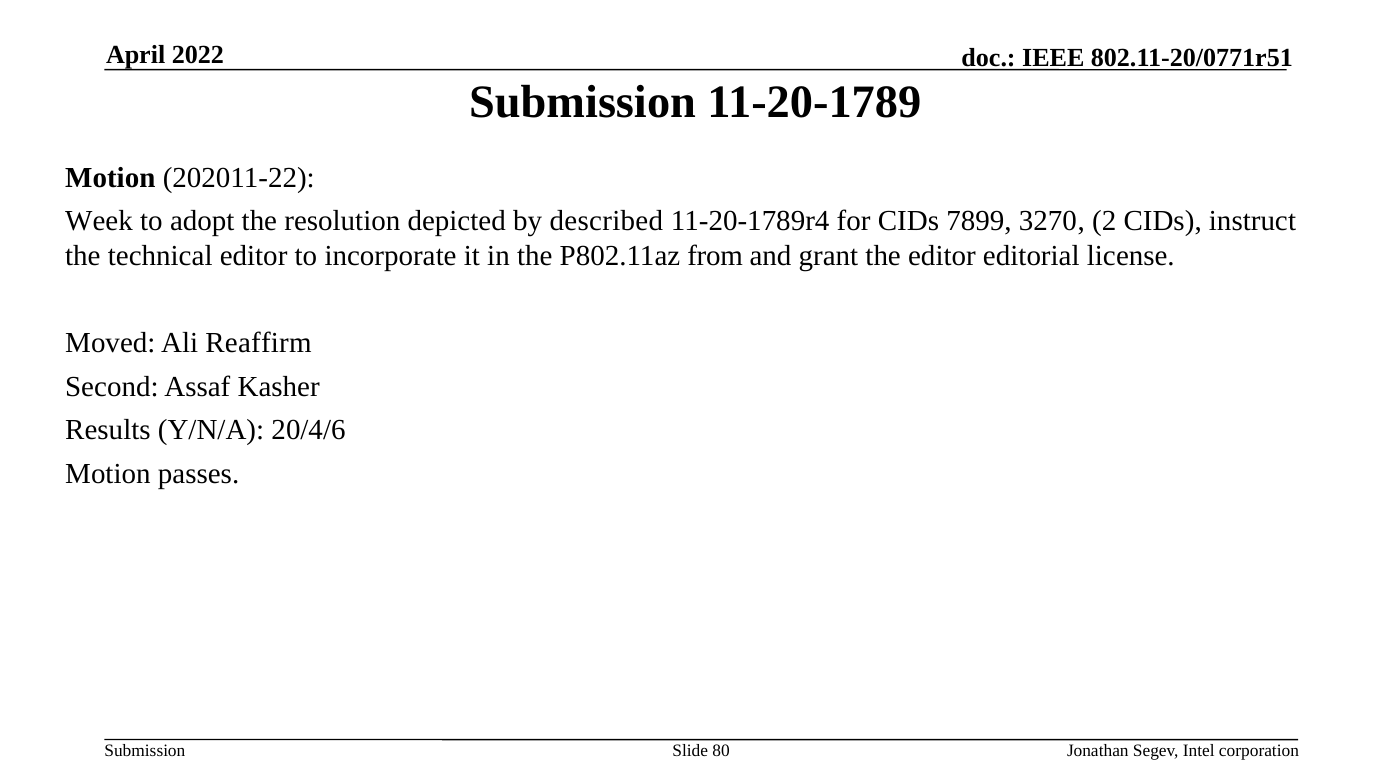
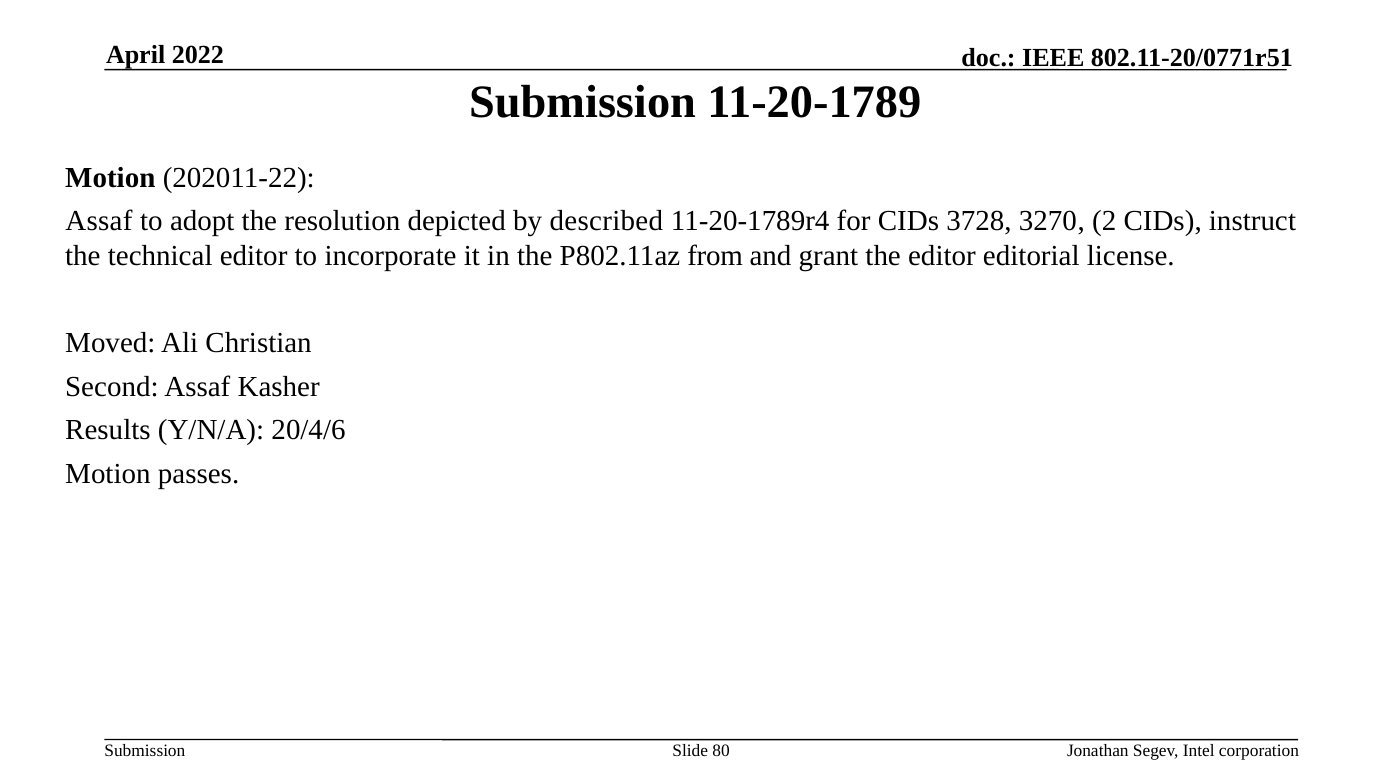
Week: Week -> Assaf (99, 221)
7899: 7899 -> 3728 (979, 221)
Reaffirm: Reaffirm -> Christian (259, 343)
